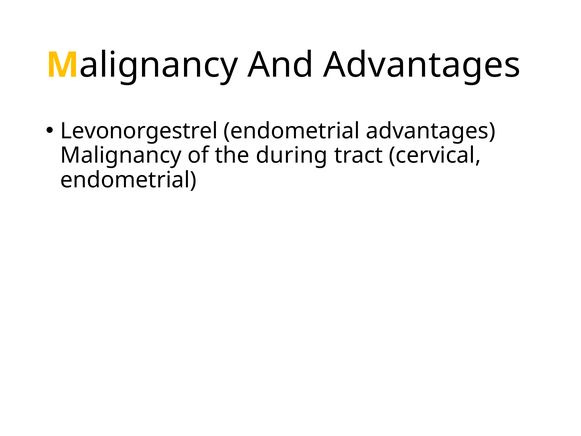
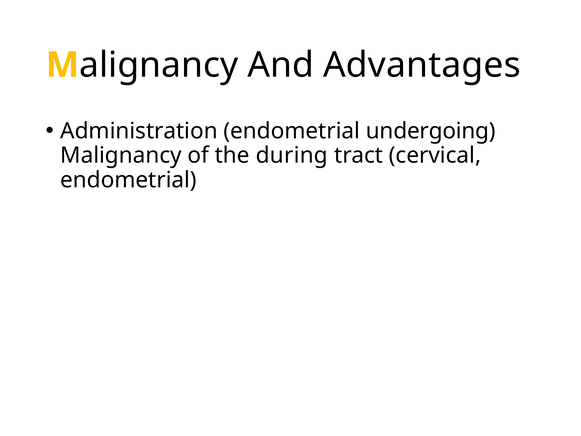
Levonorgestrel: Levonorgestrel -> Administration (139, 131)
endometrial advantages: advantages -> undergoing (431, 131)
